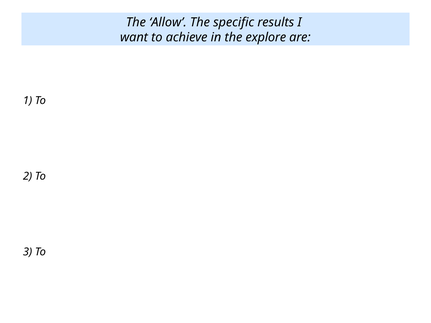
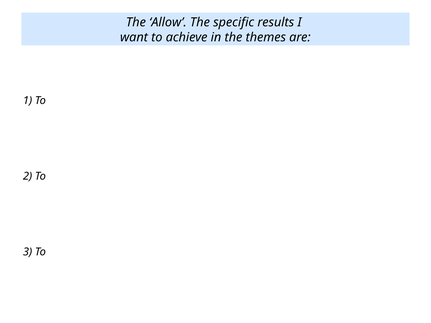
explore: explore -> themes (266, 37)
